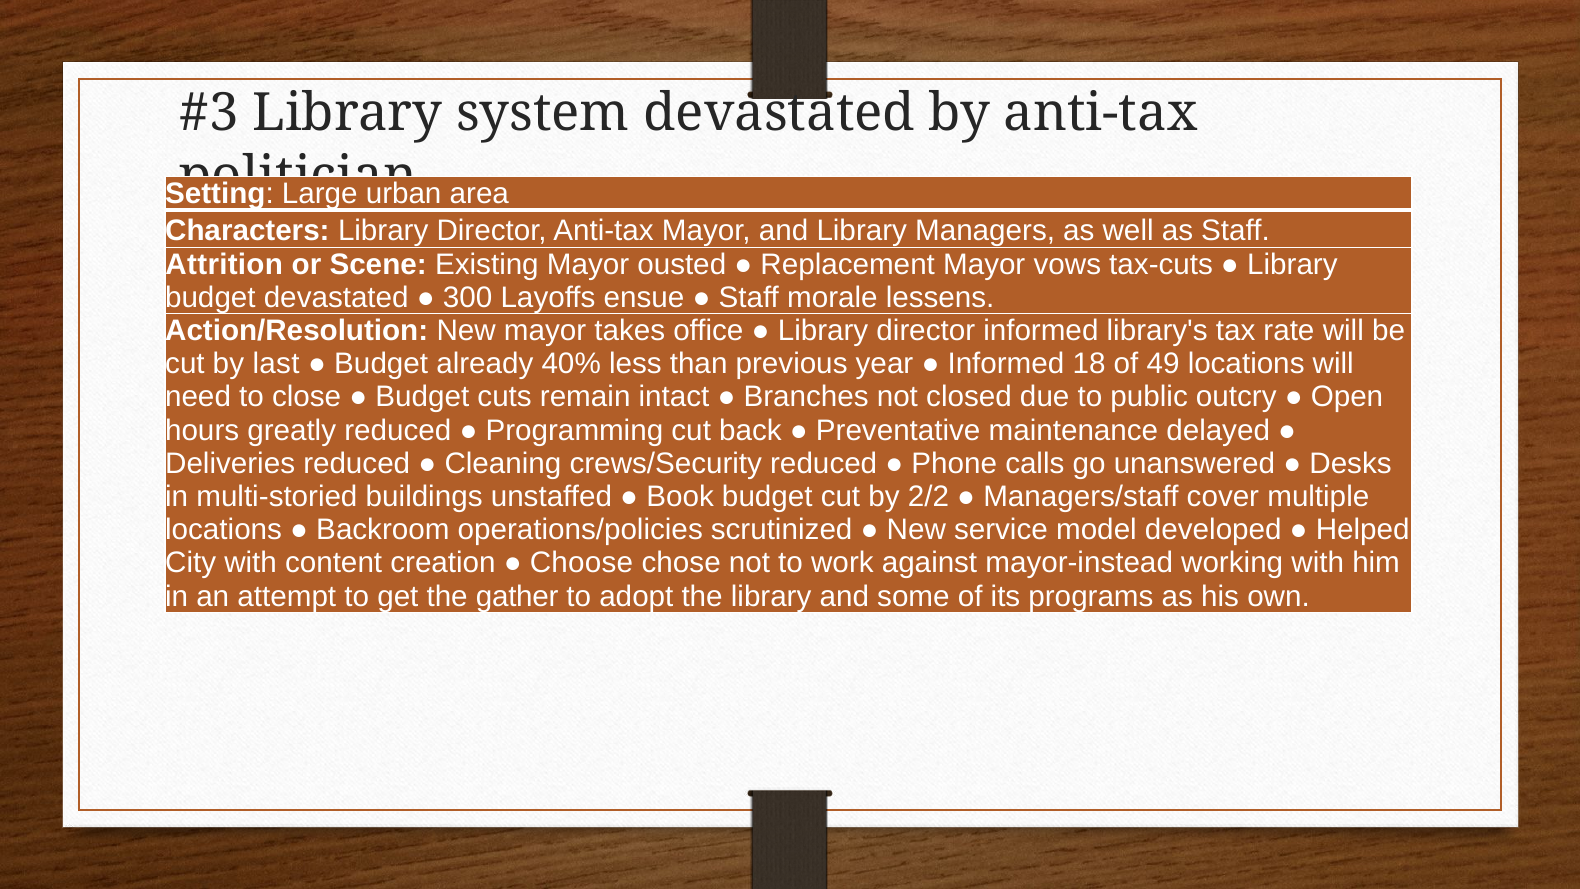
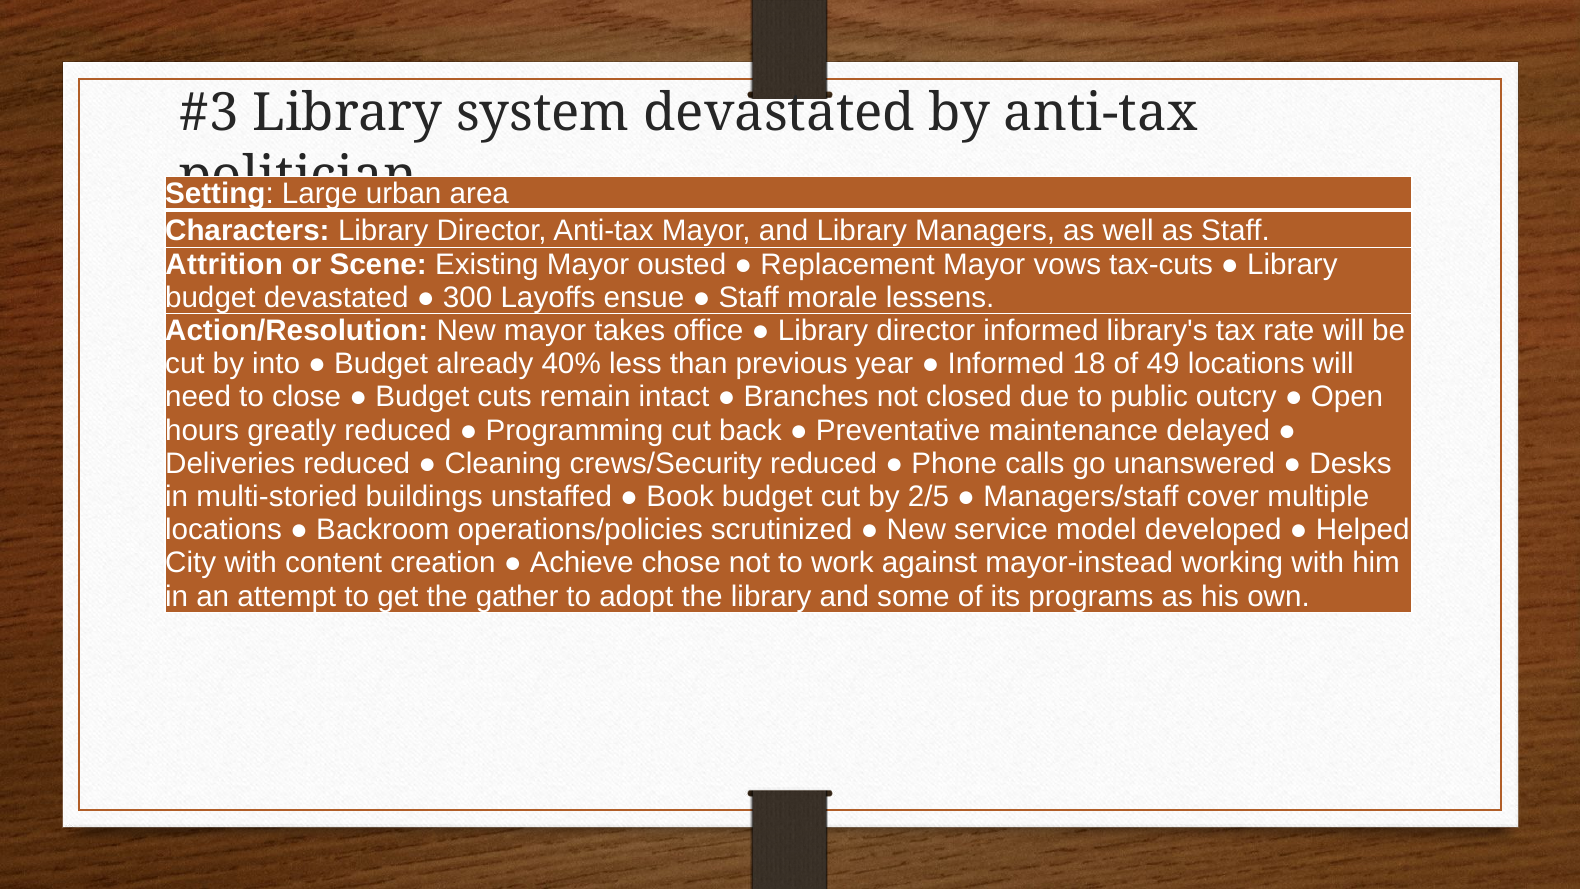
last: last -> into (276, 364)
2/2: 2/2 -> 2/5 (929, 497)
Choose: Choose -> Achieve (582, 563)
